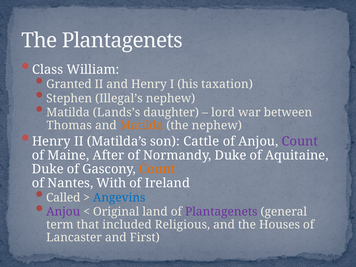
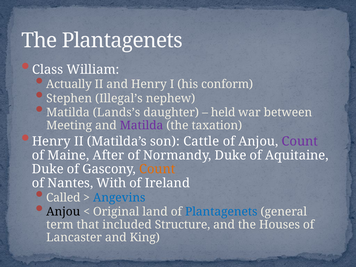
Granted: Granted -> Actually (69, 84)
taxation: taxation -> conform (227, 84)
lord: lord -> held (223, 113)
Thomas: Thomas -> Meeting (69, 125)
Matilda colour: orange -> purple (142, 125)
the nephew: nephew -> taxation (217, 125)
Anjou colour: purple -> black (63, 212)
Plantagenets colour: purple -> blue (221, 212)
Religious: Religious -> Structure (183, 225)
First: First -> King (145, 237)
